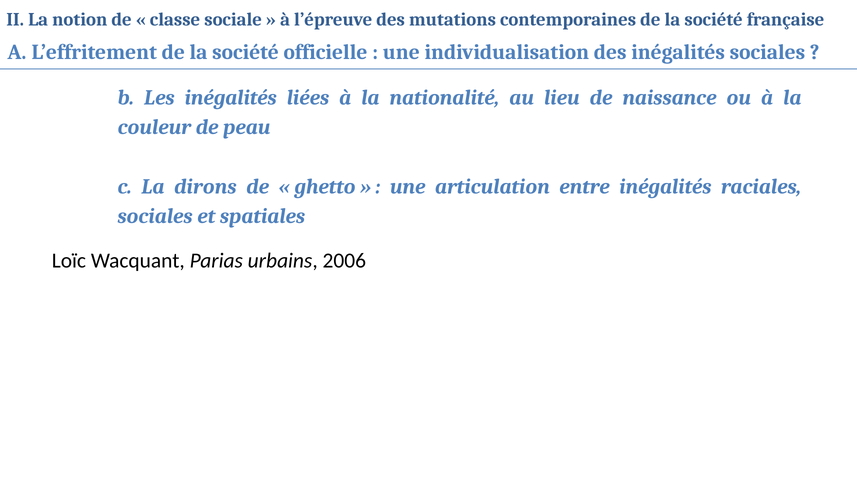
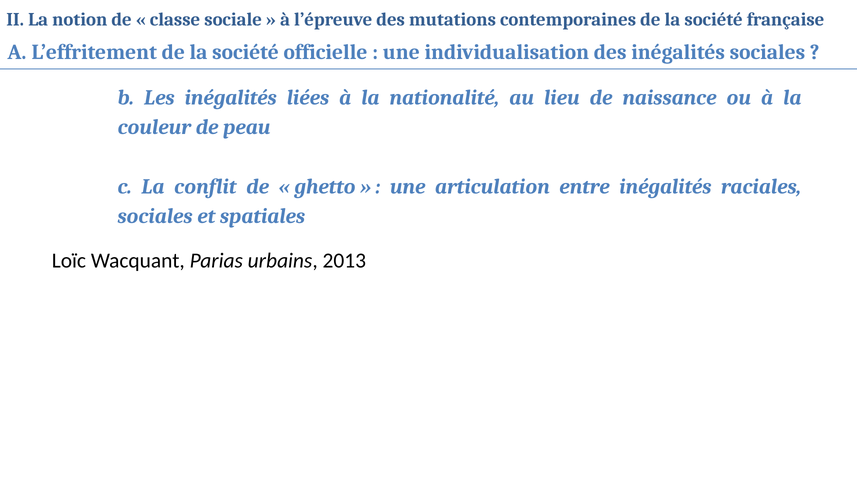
dirons: dirons -> conflit (205, 186)
2006: 2006 -> 2013 (344, 261)
